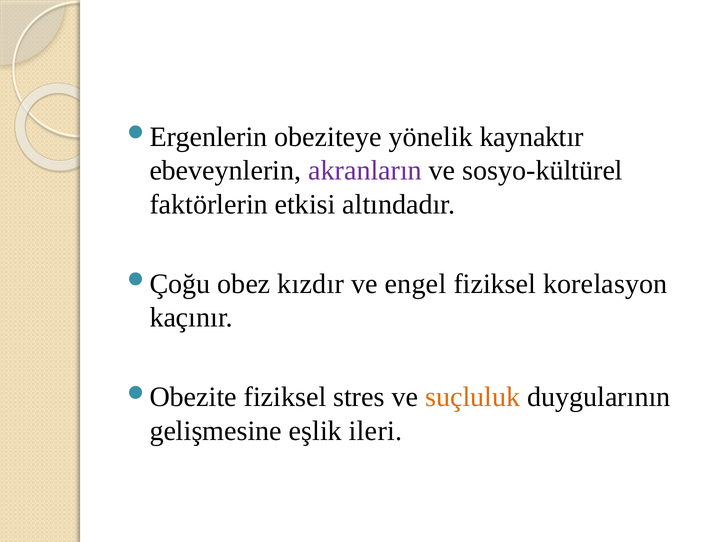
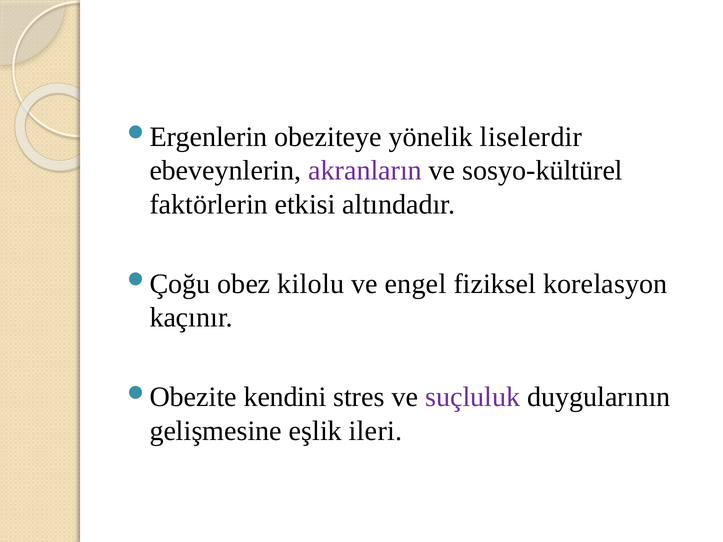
kaynaktır: kaynaktır -> liselerdir (531, 137)
kızdır: kızdır -> kilolu (311, 284)
fiziksel: fiziksel -> kendini (285, 397)
suçluluk colour: orange -> purple (473, 397)
